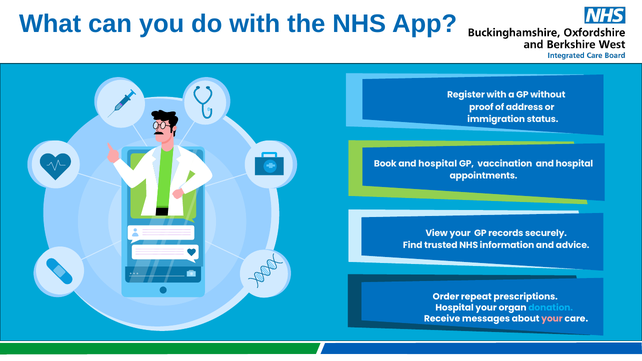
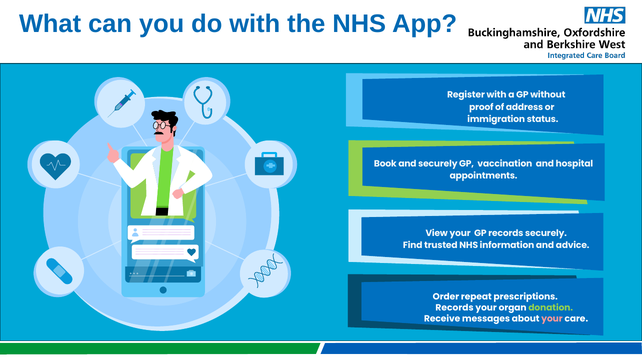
Book and hospital: hospital -> securely (438, 164)
Hospital: Hospital -> Records (455, 308)
donation colour: light blue -> light green (551, 308)
